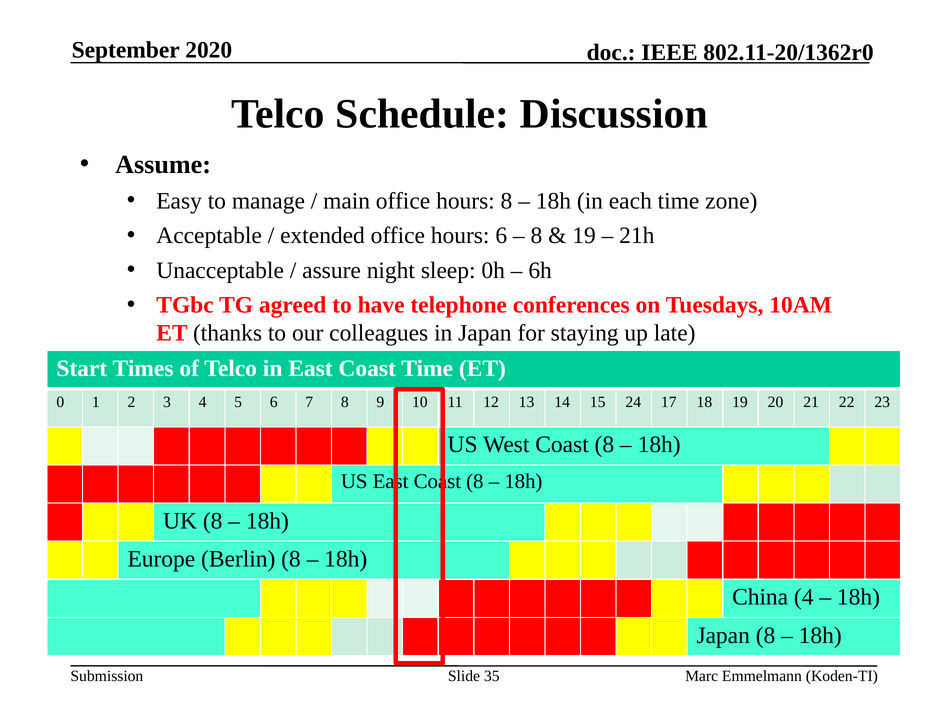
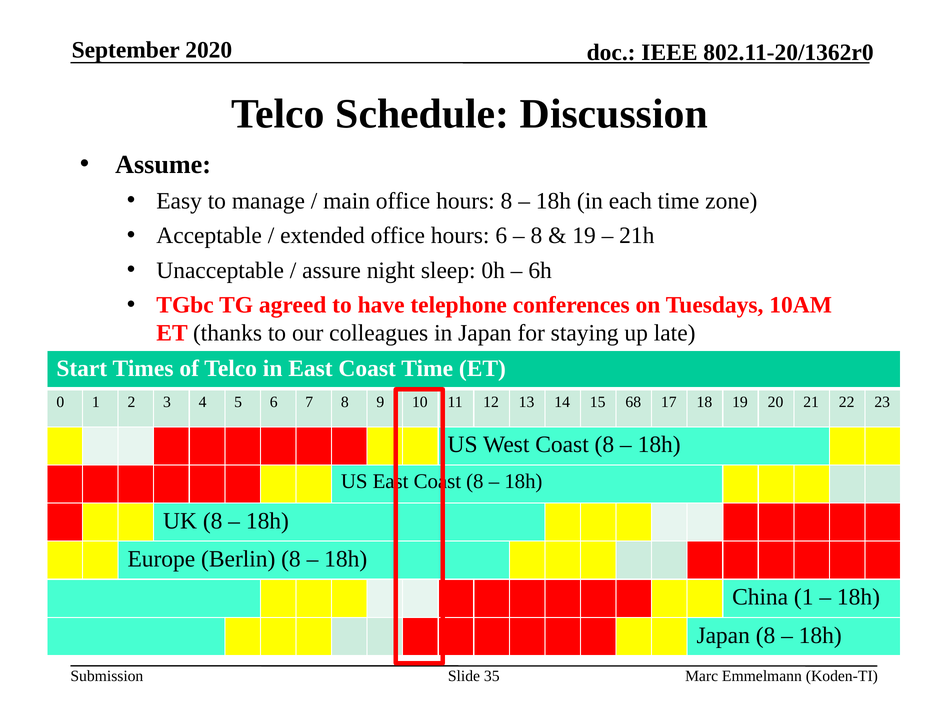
24: 24 -> 68 (633, 402)
China 4: 4 -> 1 (804, 597)
